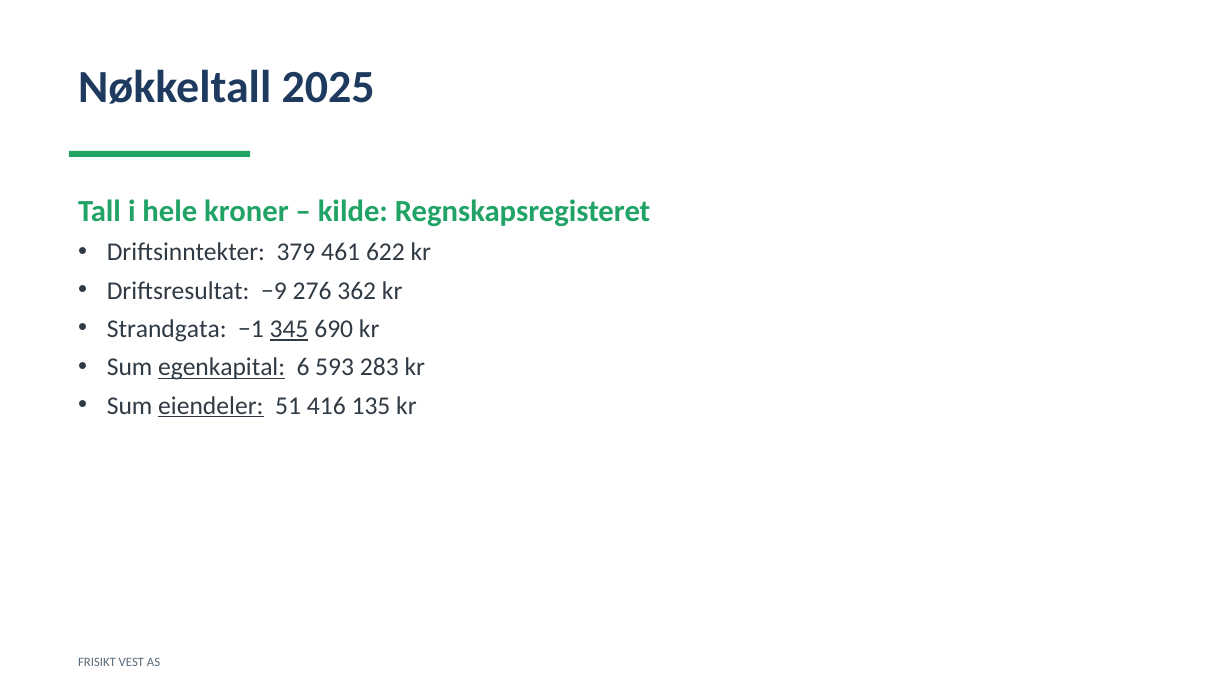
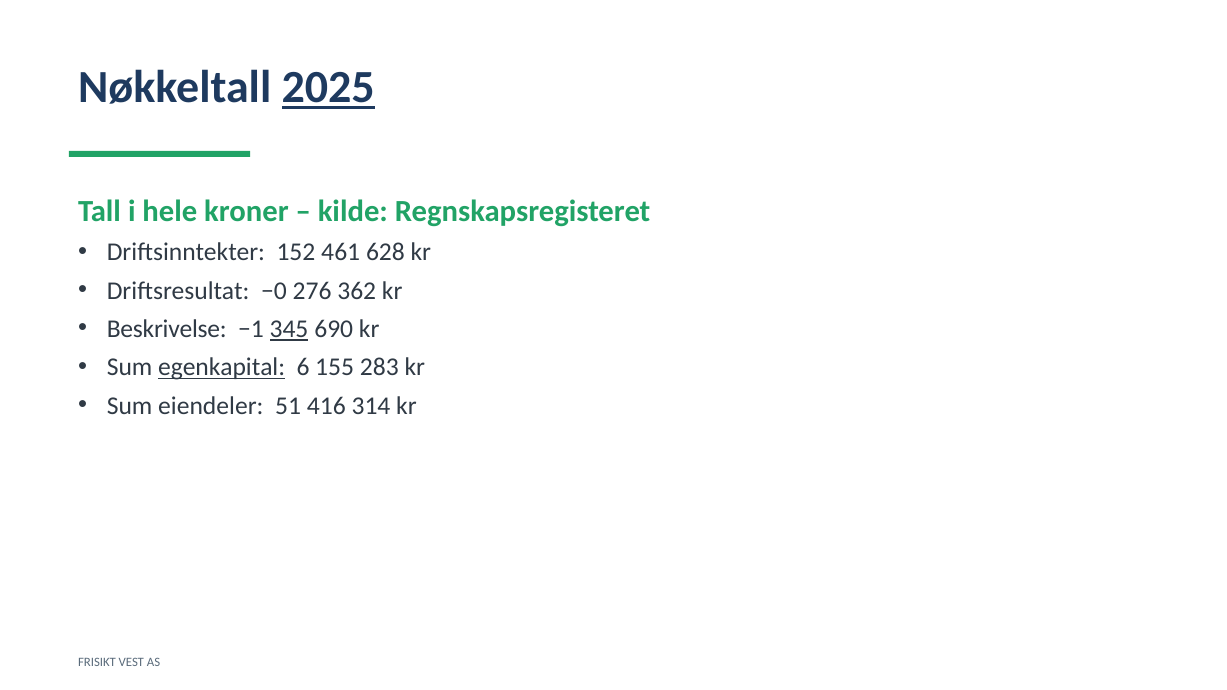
2025 underline: none -> present (328, 88)
379: 379 -> 152 (296, 252)
622: 622 -> 628 (385, 252)
−9: −9 -> −0 (274, 291)
Strandgata: Strandgata -> Beskrivelse (167, 329)
593: 593 -> 155 (335, 367)
eiendeler underline: present -> none (211, 406)
135: 135 -> 314 (371, 406)
